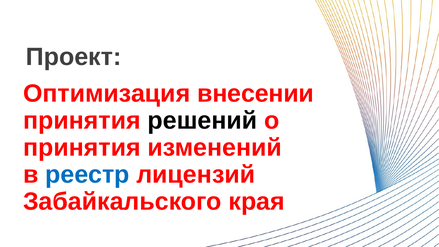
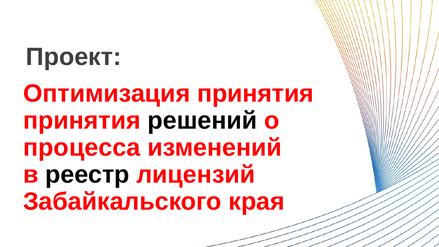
Оптимизация внесении: внесении -> принятия (256, 94)
принятия: принятия -> процесса (82, 148)
реестр colour: blue -> black (87, 175)
